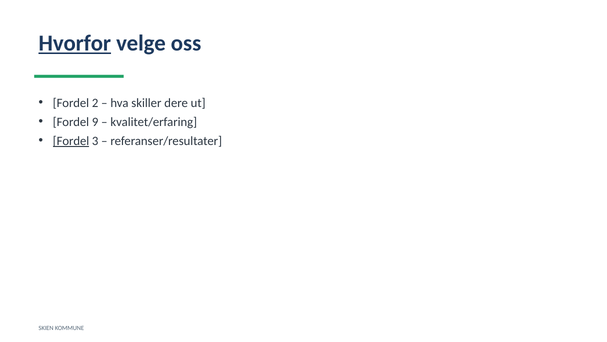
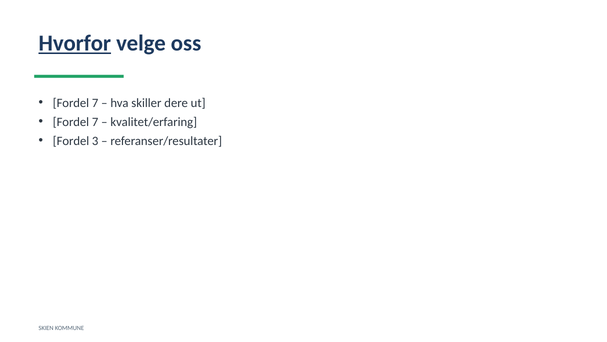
2: 2 -> 7 (95, 103)
9: 9 -> 7 (95, 122)
Fordel underline: present -> none (71, 141)
